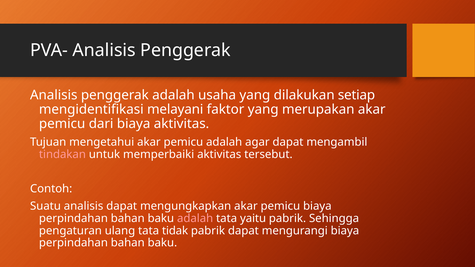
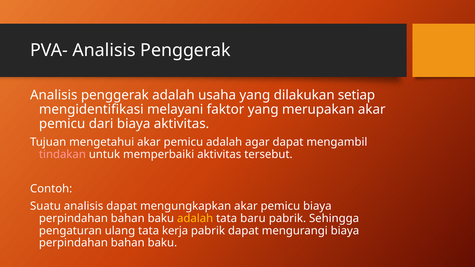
adalah colour: pink -> yellow (195, 219)
yaitu: yaitu -> baru (253, 219)
tidak: tidak -> kerja (175, 231)
